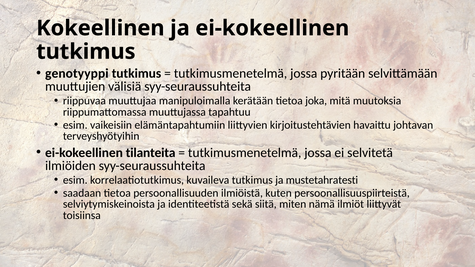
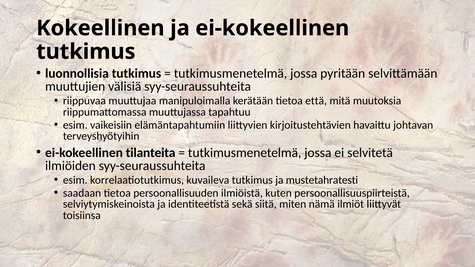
genotyyppi: genotyyppi -> luonnollisia (77, 74)
joka: joka -> että (316, 101)
